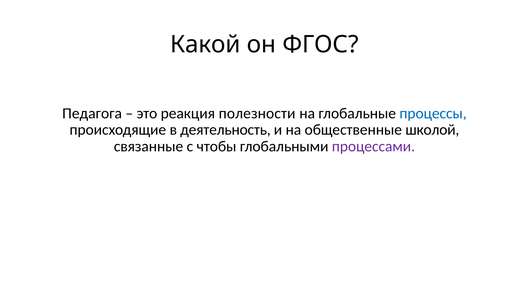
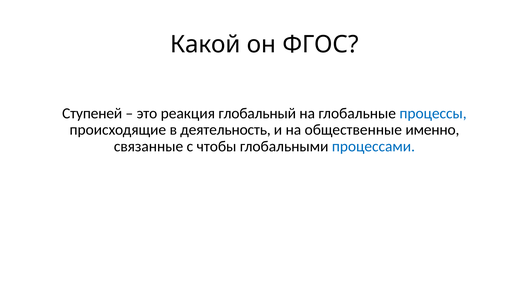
Педагога: Педагога -> Ступеней (92, 113)
полезности: полезности -> глобальный (257, 113)
школой: школой -> именно (432, 130)
процессами colour: purple -> blue (373, 147)
